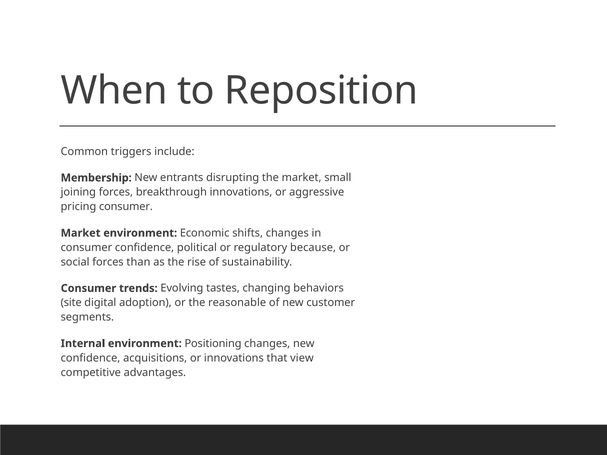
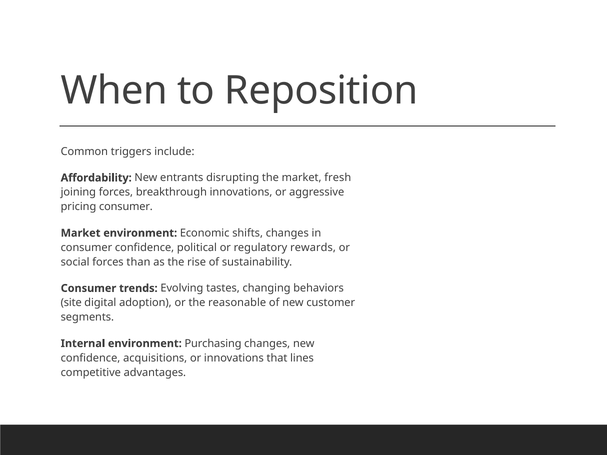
Membership: Membership -> Affordability (96, 178)
small: small -> fresh (338, 178)
because: because -> rewards (313, 248)
Positioning: Positioning -> Purchasing (213, 344)
view: view -> lines (302, 358)
